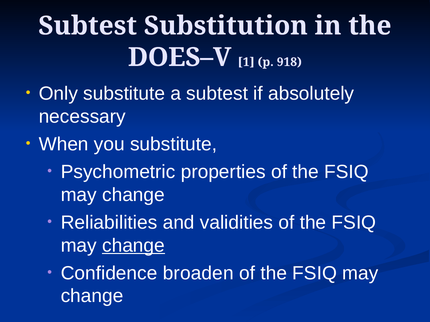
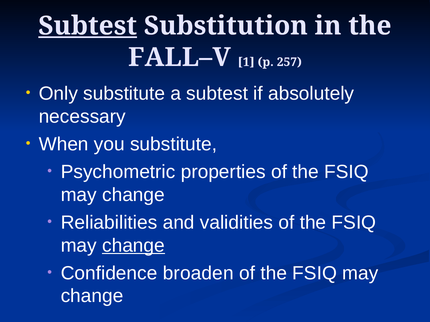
Subtest underline: none -> present (88, 26)
DOES–V: DOES–V -> FALL–V (179, 57)
918: 918 -> 257 (289, 62)
